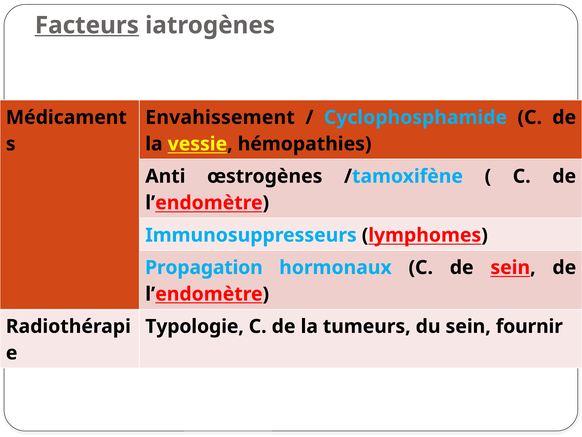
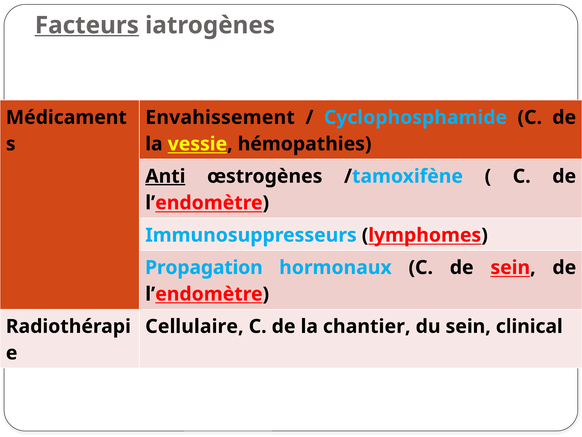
Anti underline: none -> present (165, 176)
Typologie: Typologie -> Cellulaire (194, 326)
tumeurs: tumeurs -> chantier (367, 326)
fournir: fournir -> clinical (529, 326)
